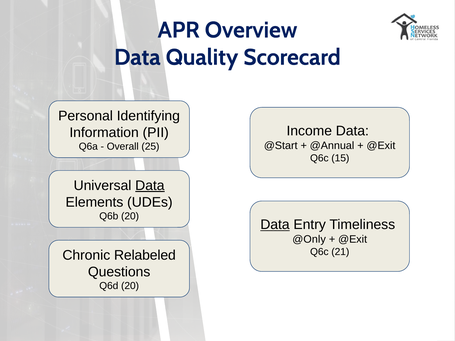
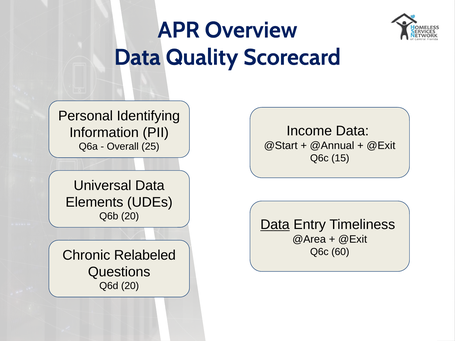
Data underline: present -> none (150, 186)
@Only: @Only -> @Area (309, 239)
21: 21 -> 60 (340, 252)
